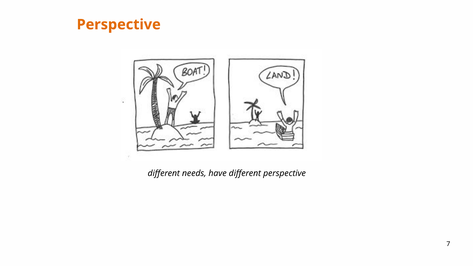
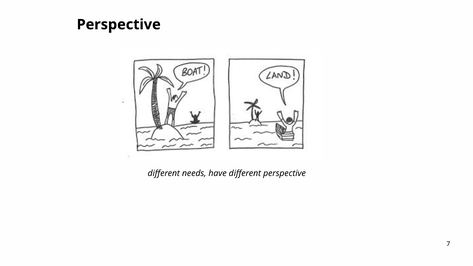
Perspective colour: orange -> black (119, 25)
